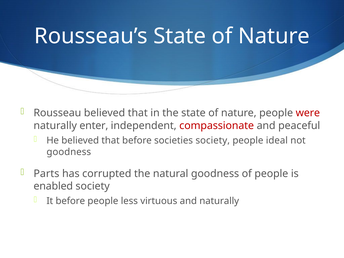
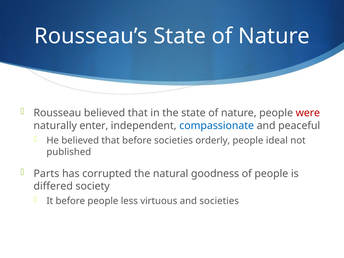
compassionate colour: red -> blue (217, 126)
societies society: society -> orderly (213, 140)
goodness: goodness -> published (69, 152)
enabled: enabled -> differed (53, 186)
and naturally: naturally -> societies (219, 201)
